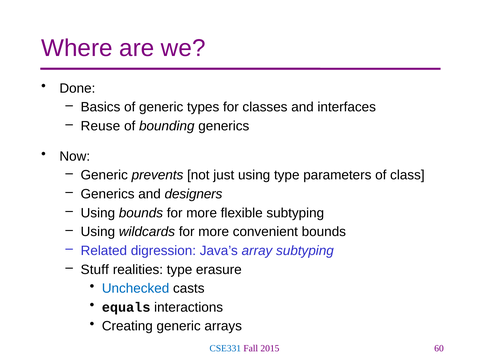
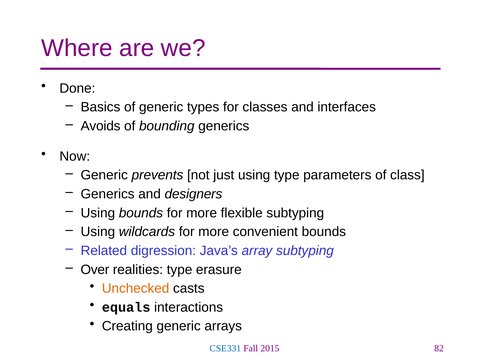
Reuse: Reuse -> Avoids (101, 126)
Stuff: Stuff -> Over (95, 269)
Unchecked colour: blue -> orange (136, 288)
60: 60 -> 82 (439, 348)
